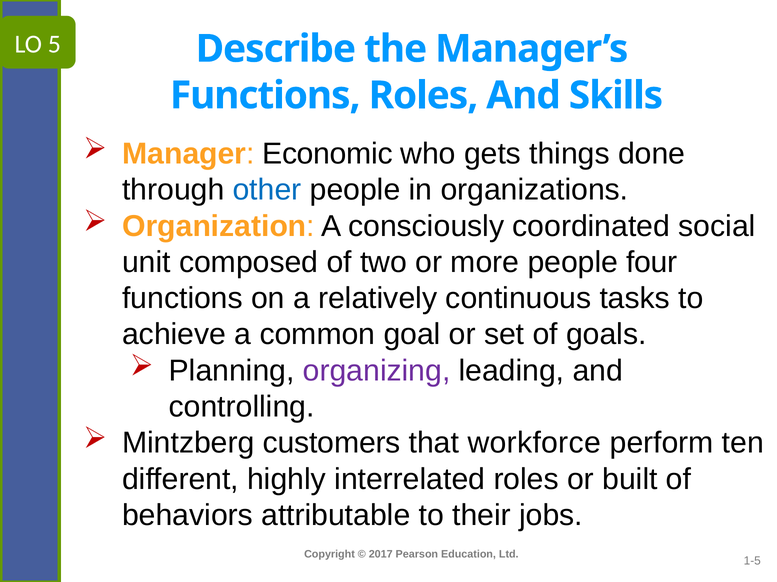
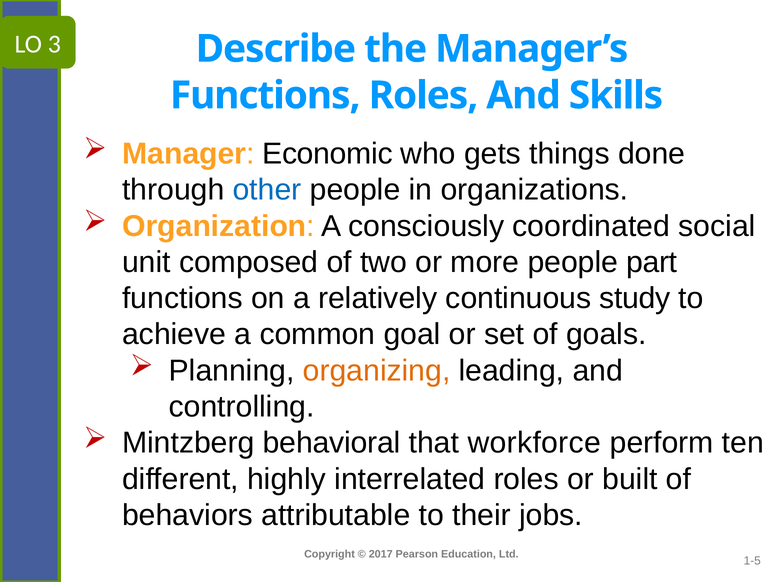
5: 5 -> 3 (54, 44)
four: four -> part (652, 263)
tasks: tasks -> study (635, 299)
organizing colour: purple -> orange (377, 371)
customers: customers -> behavioral (332, 444)
